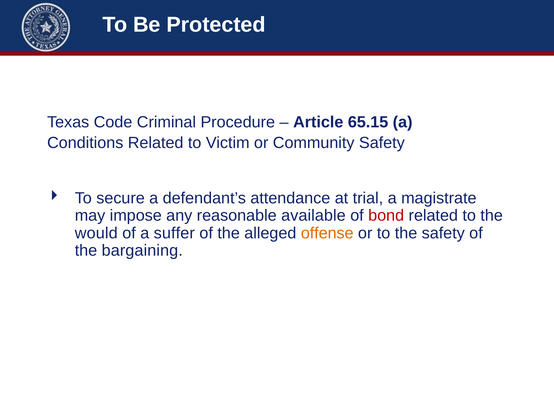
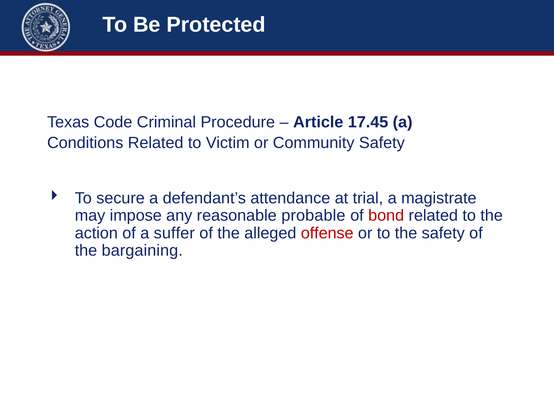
65.15: 65.15 -> 17.45 (368, 122)
available: available -> probable (313, 216)
would: would -> action (96, 233)
offense colour: orange -> red (327, 233)
